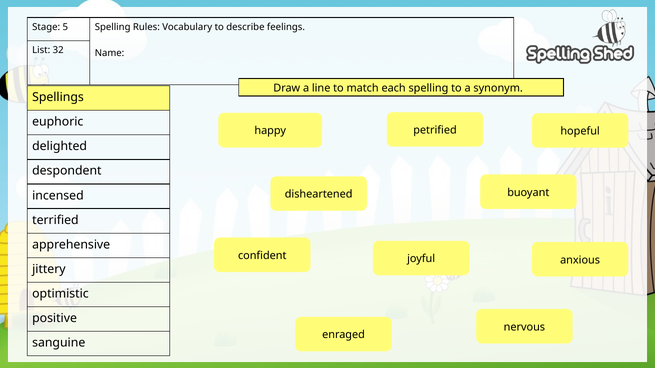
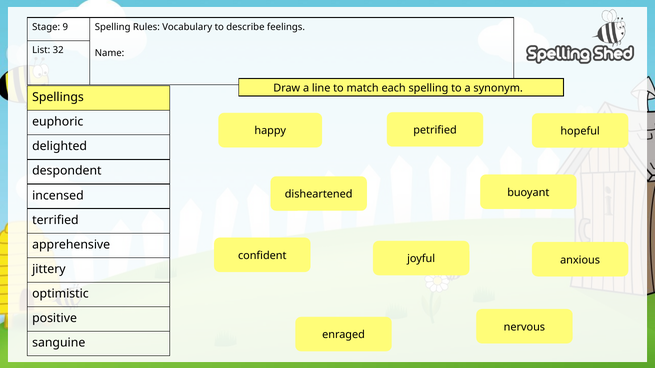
5: 5 -> 9 (65, 27)
